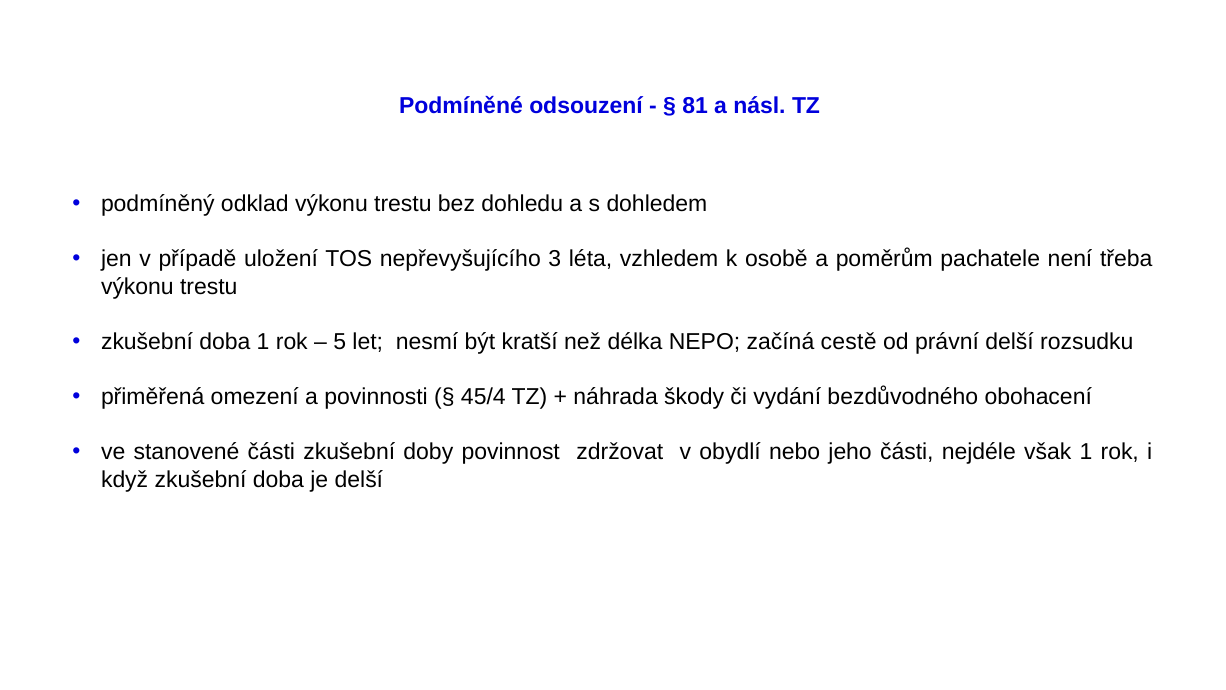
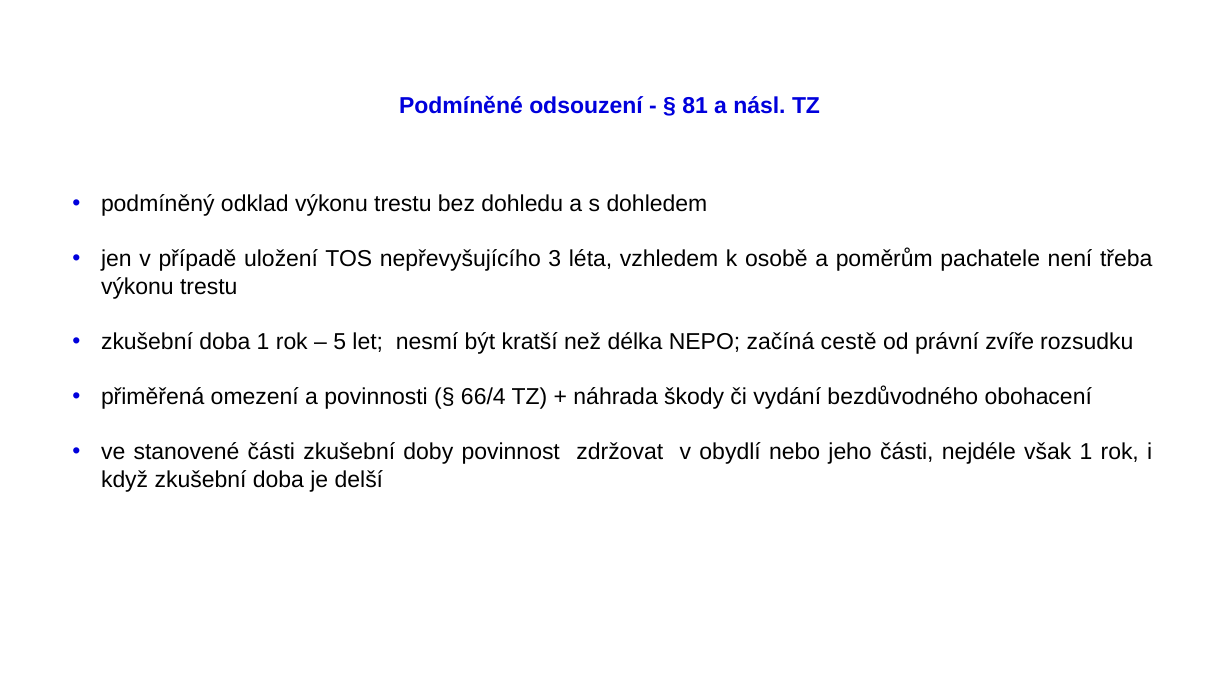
právní delší: delší -> zvíře (1010, 342)
45/4: 45/4 -> 66/4 (483, 397)
